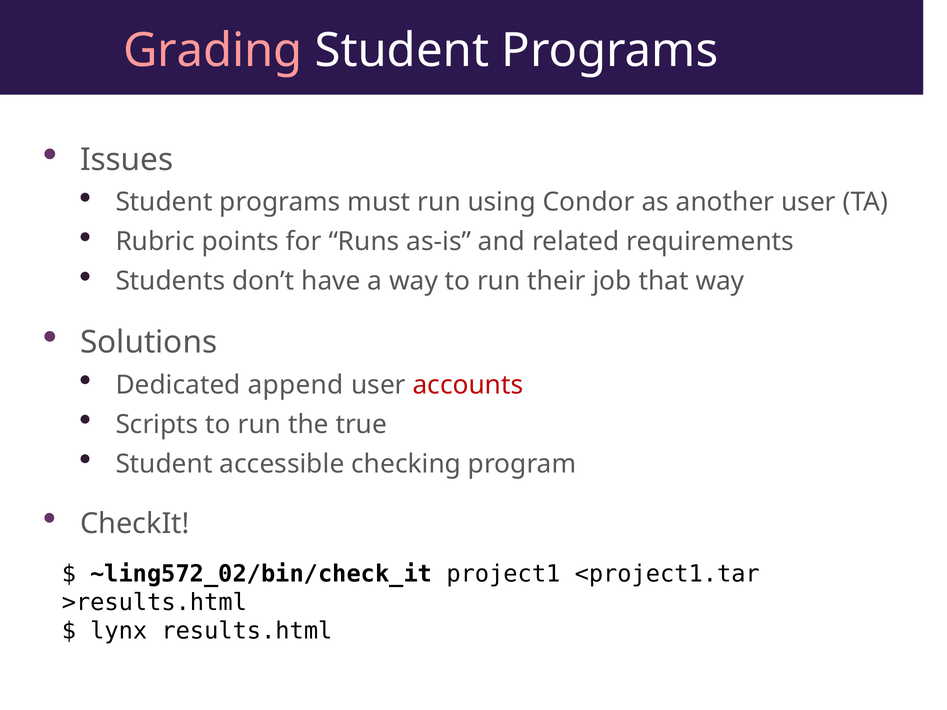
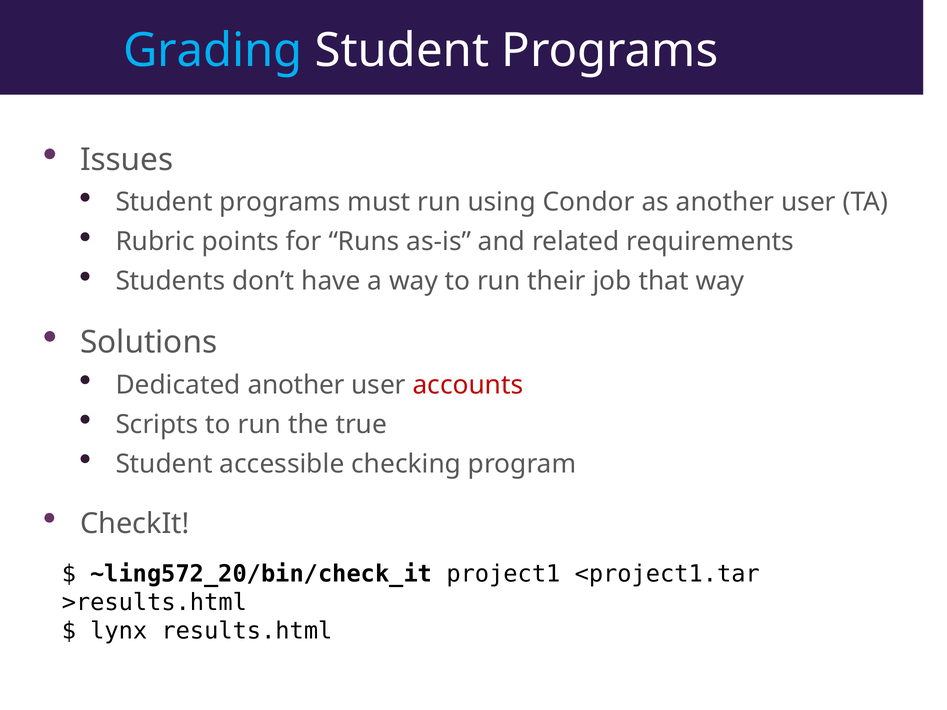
Grading colour: pink -> light blue (213, 51)
Dedicated append: append -> another (296, 385)
~ling572_02/bin/check_it: ~ling572_02/bin/check_it -> ~ling572_20/bin/check_it (261, 574)
